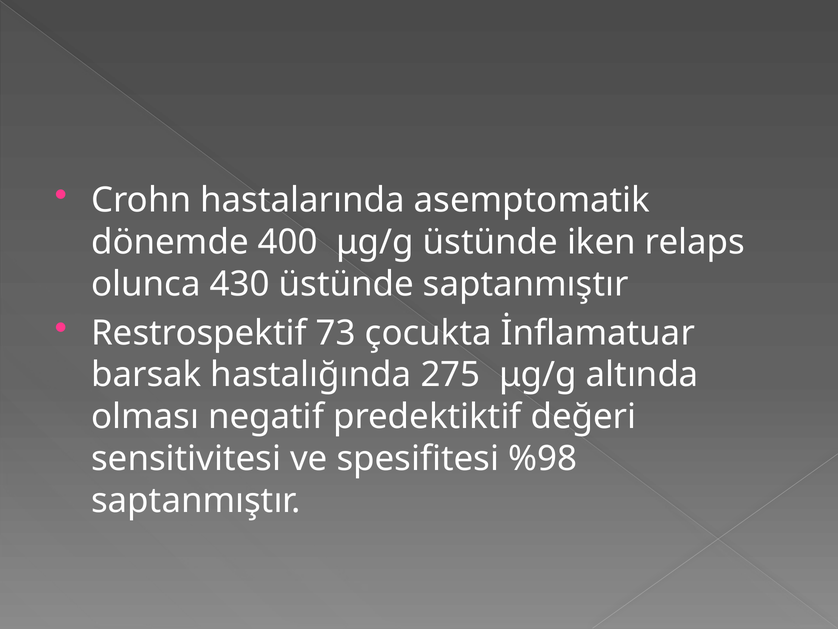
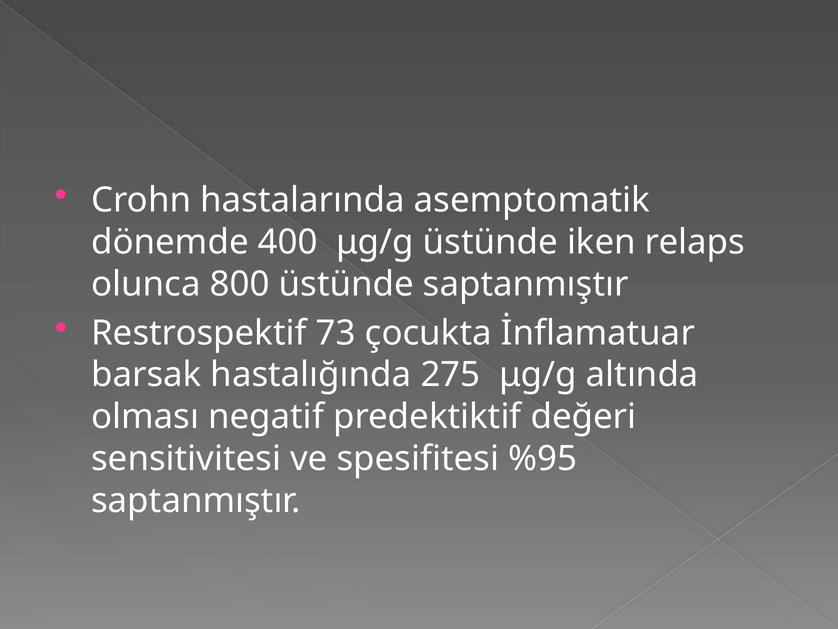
430: 430 -> 800 (240, 284)
%98: %98 -> %95 (543, 458)
